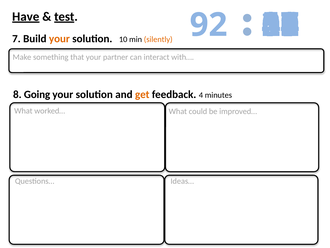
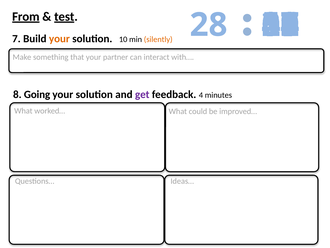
Have: Have -> From (26, 17)
silently 92: 92 -> 28 (209, 25)
get colour: orange -> purple (142, 94)
